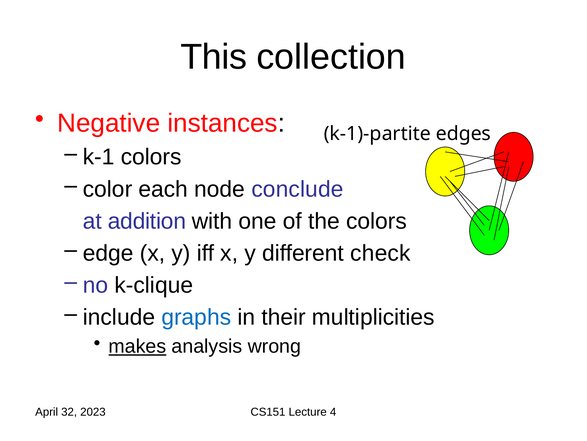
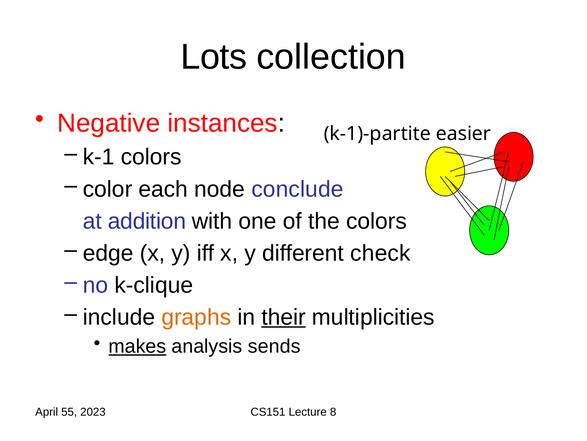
This: This -> Lots (214, 57)
edges: edges -> easier (463, 133)
graphs colour: blue -> orange (196, 317)
their underline: none -> present (284, 317)
wrong: wrong -> sends (274, 346)
32: 32 -> 55 (69, 412)
4: 4 -> 8 (333, 412)
